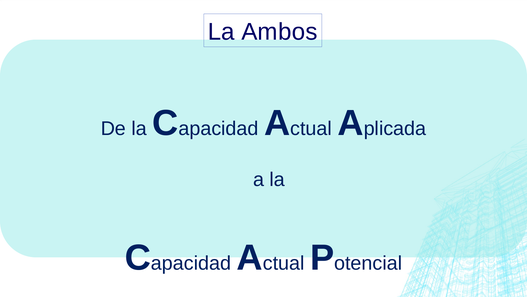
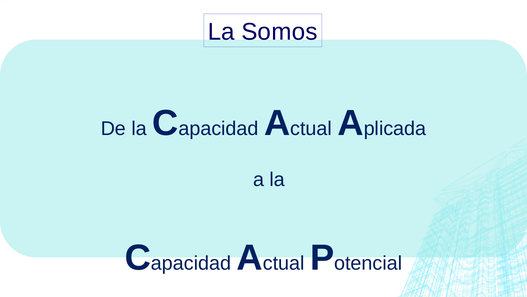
Ambos: Ambos -> Somos (279, 32)
